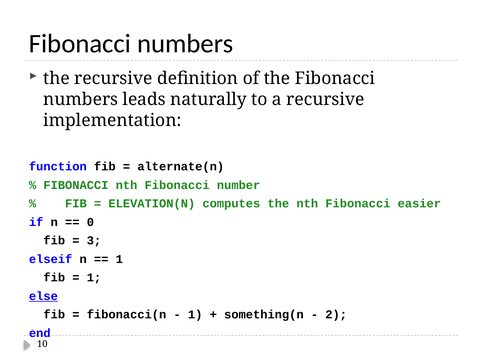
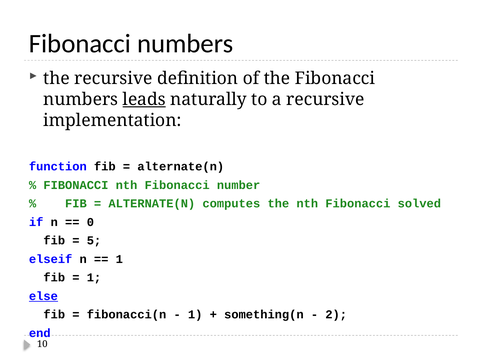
leads underline: none -> present (144, 99)
ELEVATION(N: ELEVATION(N -> ALTERNATE(N (152, 203)
easier: easier -> solved (419, 203)
3: 3 -> 5 (94, 240)
